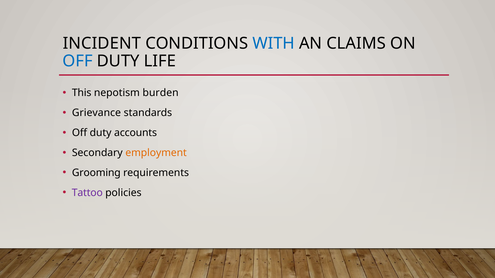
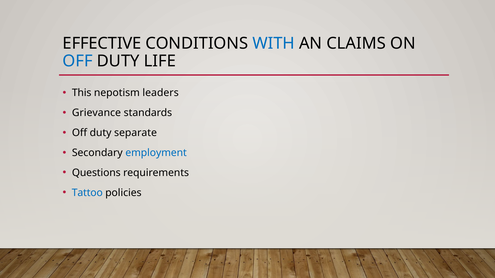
INCIDENT: INCIDENT -> EFFECTIVE (102, 43)
burden: burden -> leaders (161, 93)
accounts: accounts -> separate (136, 133)
employment colour: orange -> blue (156, 153)
Grooming: Grooming -> Questions (96, 173)
Tattoo colour: purple -> blue (87, 193)
